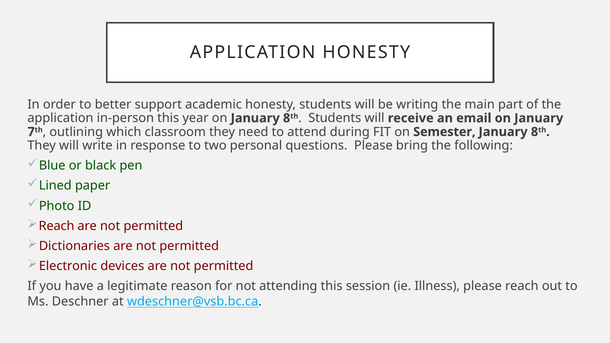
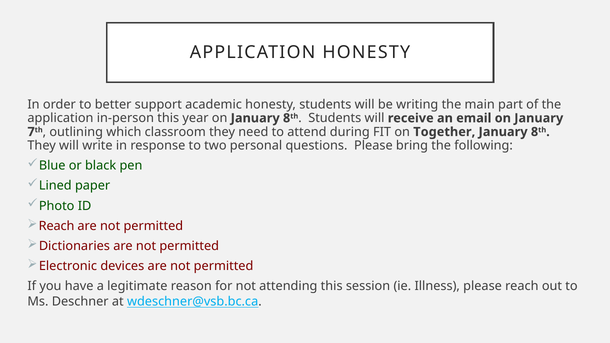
Semester: Semester -> Together (444, 132)
